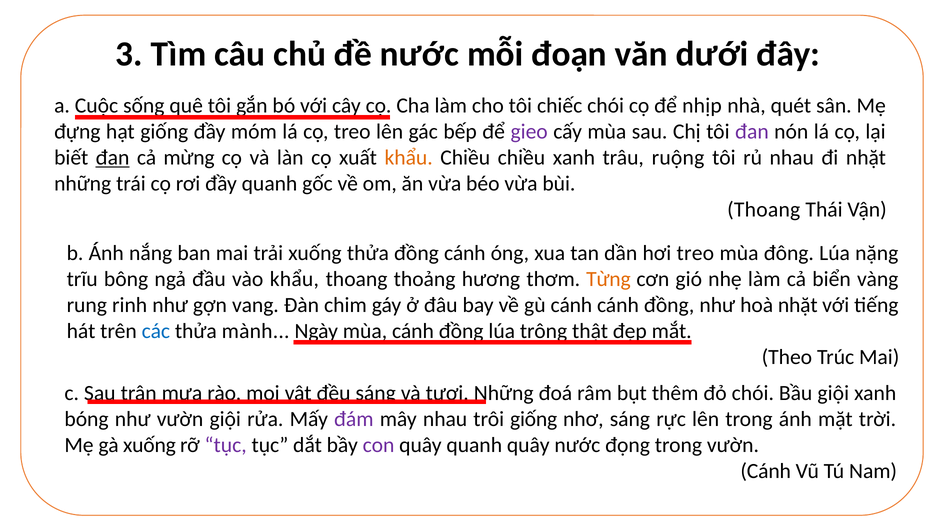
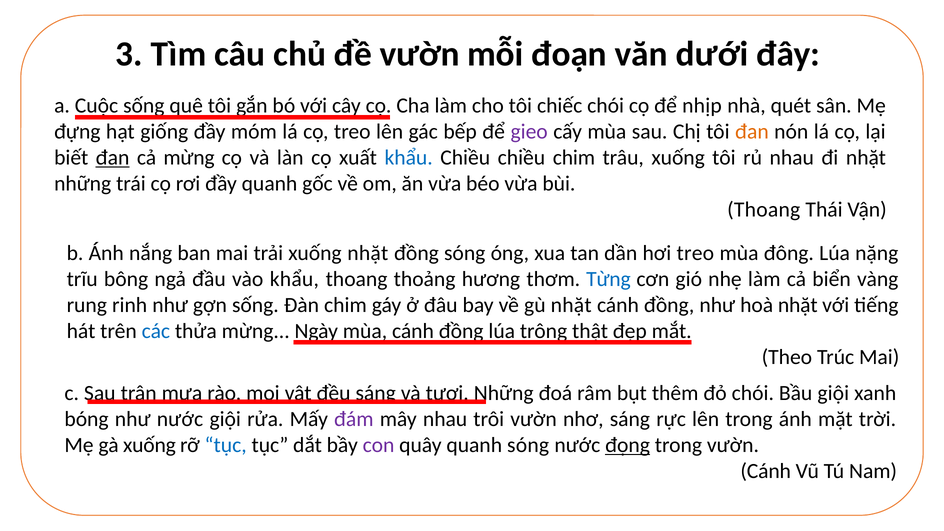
đề nước: nước -> vườn (420, 54)
đan colour: purple -> orange (752, 132)
khẩu colour: orange -> blue (409, 158)
chiều xanh: xanh -> chim (574, 158)
trâu ruộng: ruộng -> xuống (678, 158)
xuống thửa: thửa -> nhặt (368, 253)
đồng cánh: cánh -> sóng (465, 253)
Từng colour: orange -> blue (608, 279)
gợn vang: vang -> sống (255, 305)
gù cánh: cánh -> nhặt (571, 305)
thửa mành: mành -> mừng (256, 331)
như vườn: vườn -> nước (180, 419)
trôi giống: giống -> vườn (534, 419)
tục colour: purple -> blue (226, 445)
quanh quây: quây -> sóng (528, 445)
đọng underline: none -> present (628, 445)
